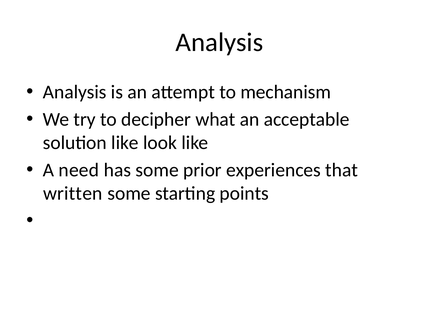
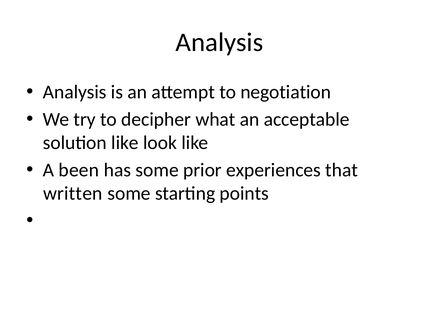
mechanism: mechanism -> negotiation (286, 92)
need: need -> been (79, 170)
